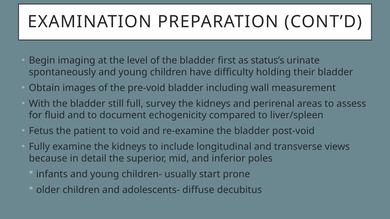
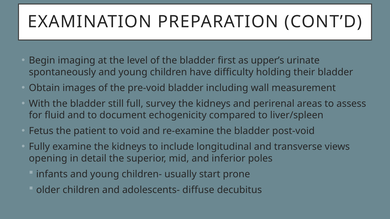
status’s: status’s -> upper’s (268, 61)
because: because -> opening (48, 159)
